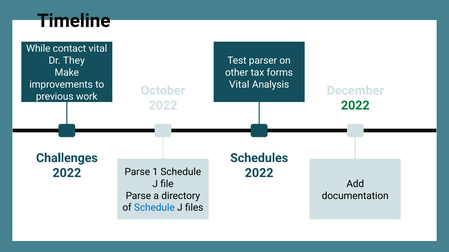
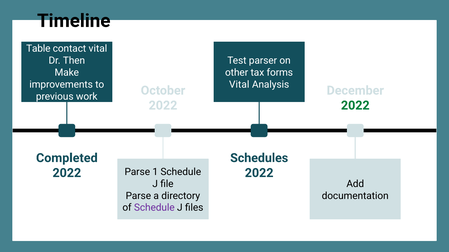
While: While -> Table (38, 49)
They: They -> Then (74, 61)
Challenges: Challenges -> Completed (67, 158)
Schedule colour: blue -> purple (154, 208)
